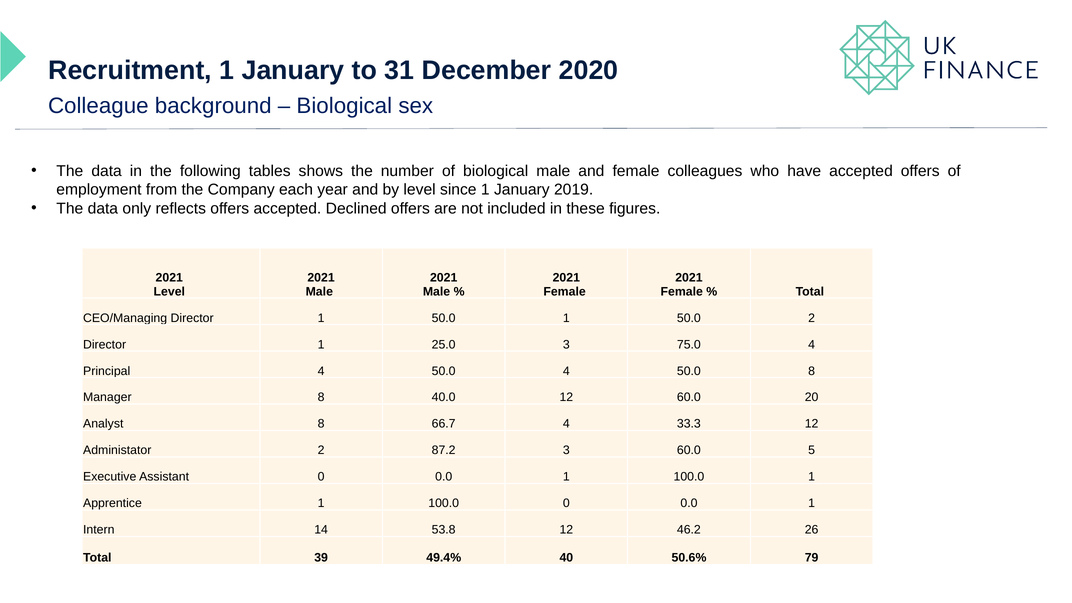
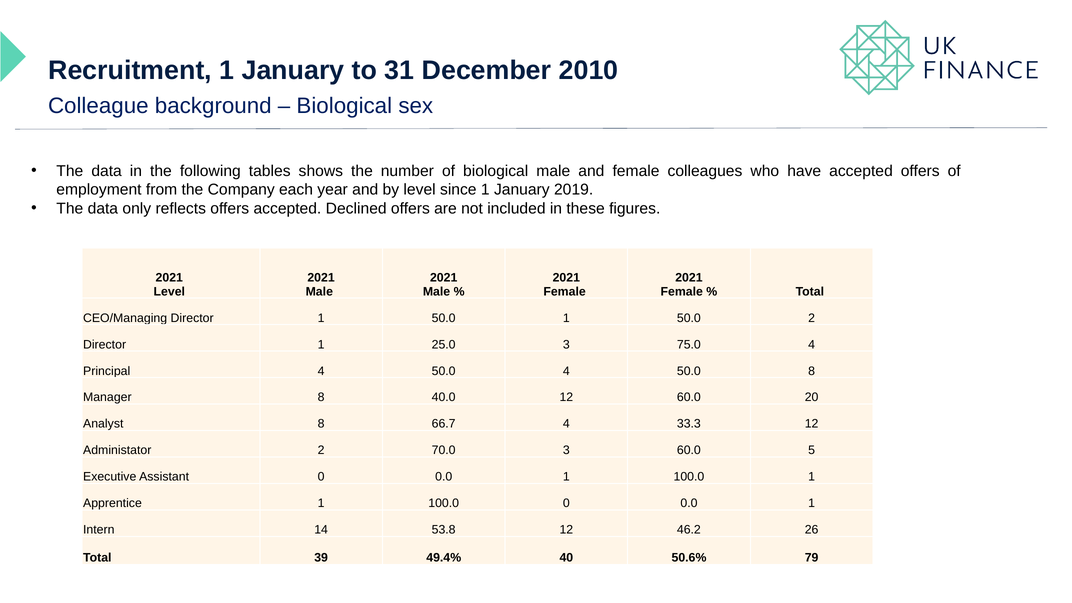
2020: 2020 -> 2010 (589, 71)
87.2: 87.2 -> 70.0 (444, 450)
